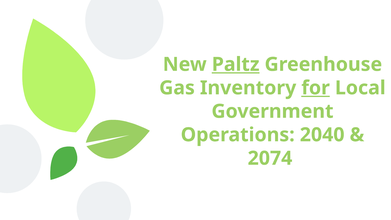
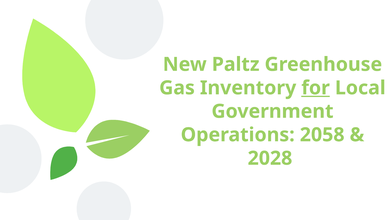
Paltz underline: present -> none (236, 64)
2040: 2040 -> 2058 (322, 135)
2074: 2074 -> 2028 (270, 158)
